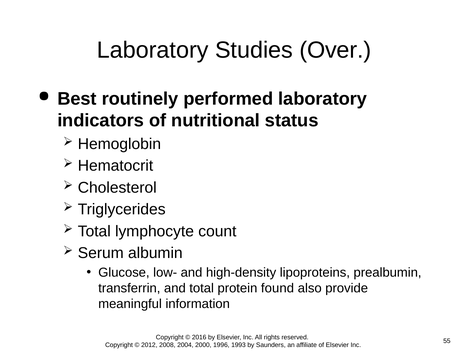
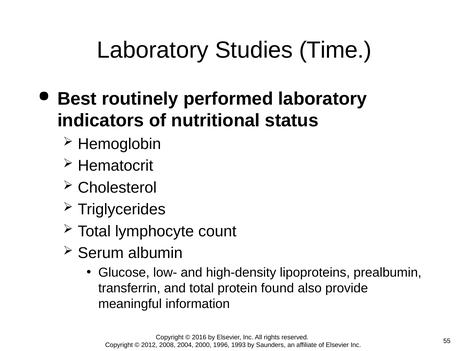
Over: Over -> Time (335, 50)
